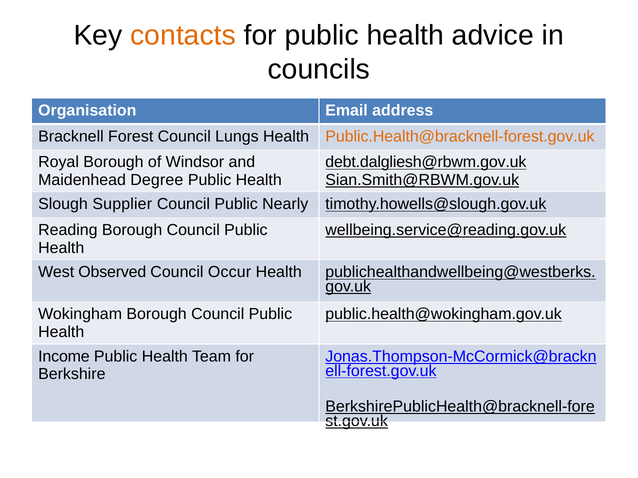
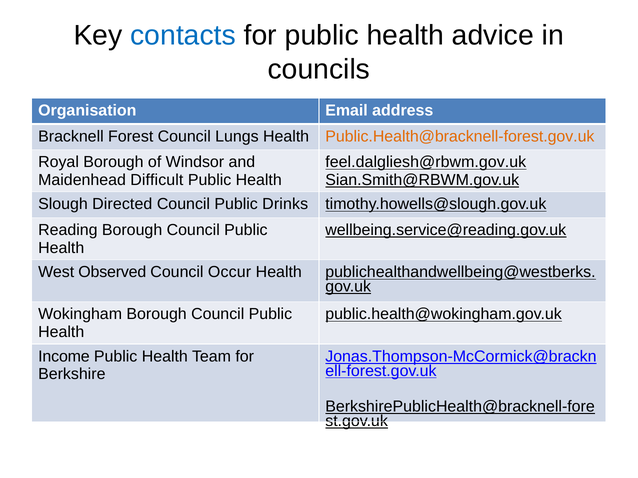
contacts colour: orange -> blue (183, 35)
debt.dalgliesh@rbwm.gov.uk: debt.dalgliesh@rbwm.gov.uk -> feel.dalgliesh@rbwm.gov.uk (426, 162)
Degree: Degree -> Difficult (157, 180)
Supplier: Supplier -> Directed (122, 204)
Nearly: Nearly -> Drinks (285, 204)
